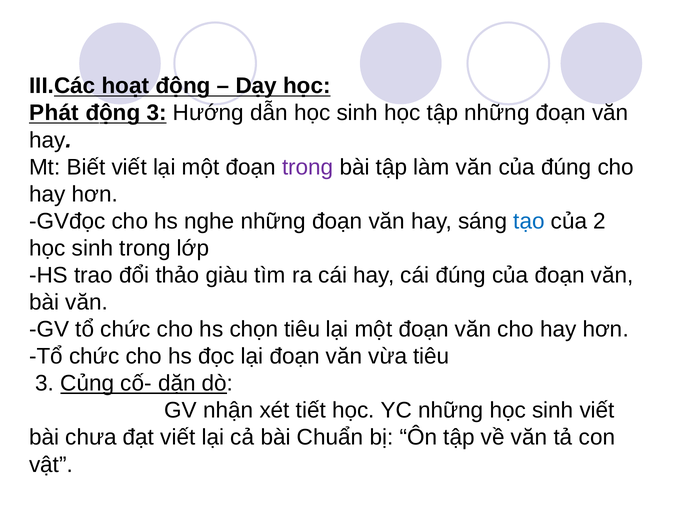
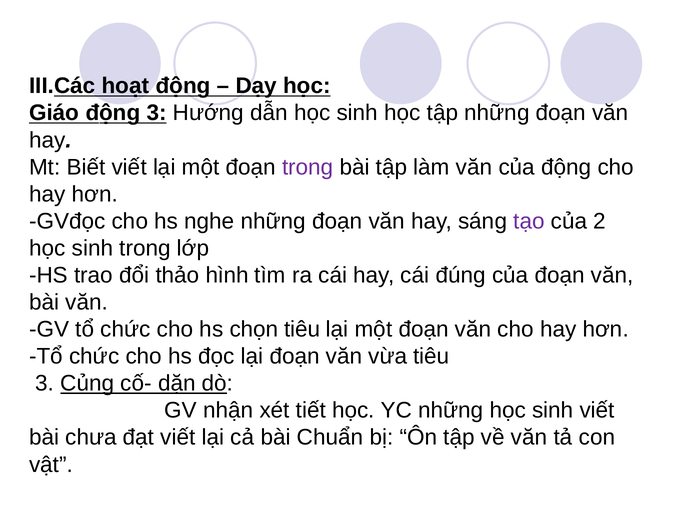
Phát: Phát -> Giáo (54, 113)
của đúng: đúng -> động (566, 167)
tạo colour: blue -> purple (529, 221)
giàu: giàu -> hình (227, 275)
